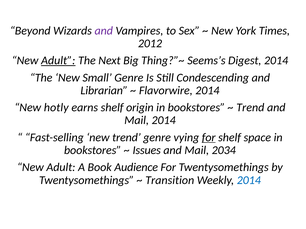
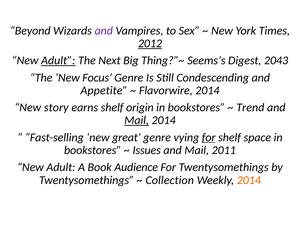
2012 underline: none -> present (150, 44)
Digest 2014: 2014 -> 2043 (276, 61)
Small: Small -> Focus (97, 78)
Librarian: Librarian -> Appetite (104, 91)
hotly: hotly -> story (56, 108)
Mail underline: none -> present (137, 121)
new trend: trend -> great (126, 138)
2034: 2034 -> 2011 (224, 151)
Transition: Transition -> Collection (170, 180)
2014 colour: blue -> orange (249, 180)
